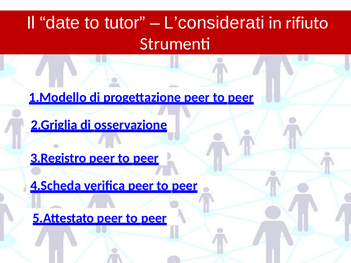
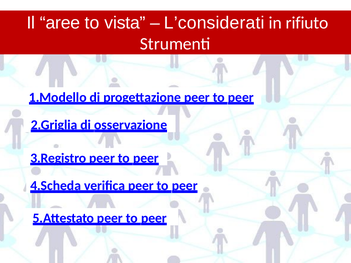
date: date -> aree (60, 23)
tutor: tutor -> vista (125, 23)
